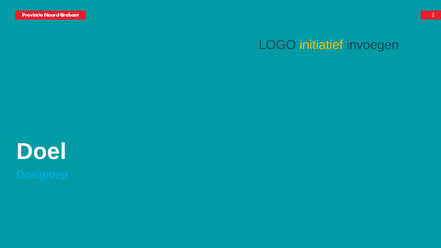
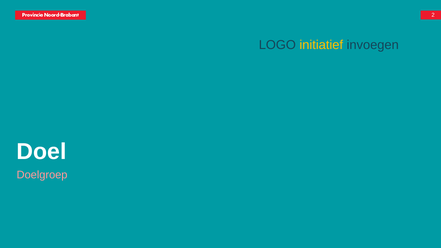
Doelgroep colour: light blue -> pink (42, 175)
